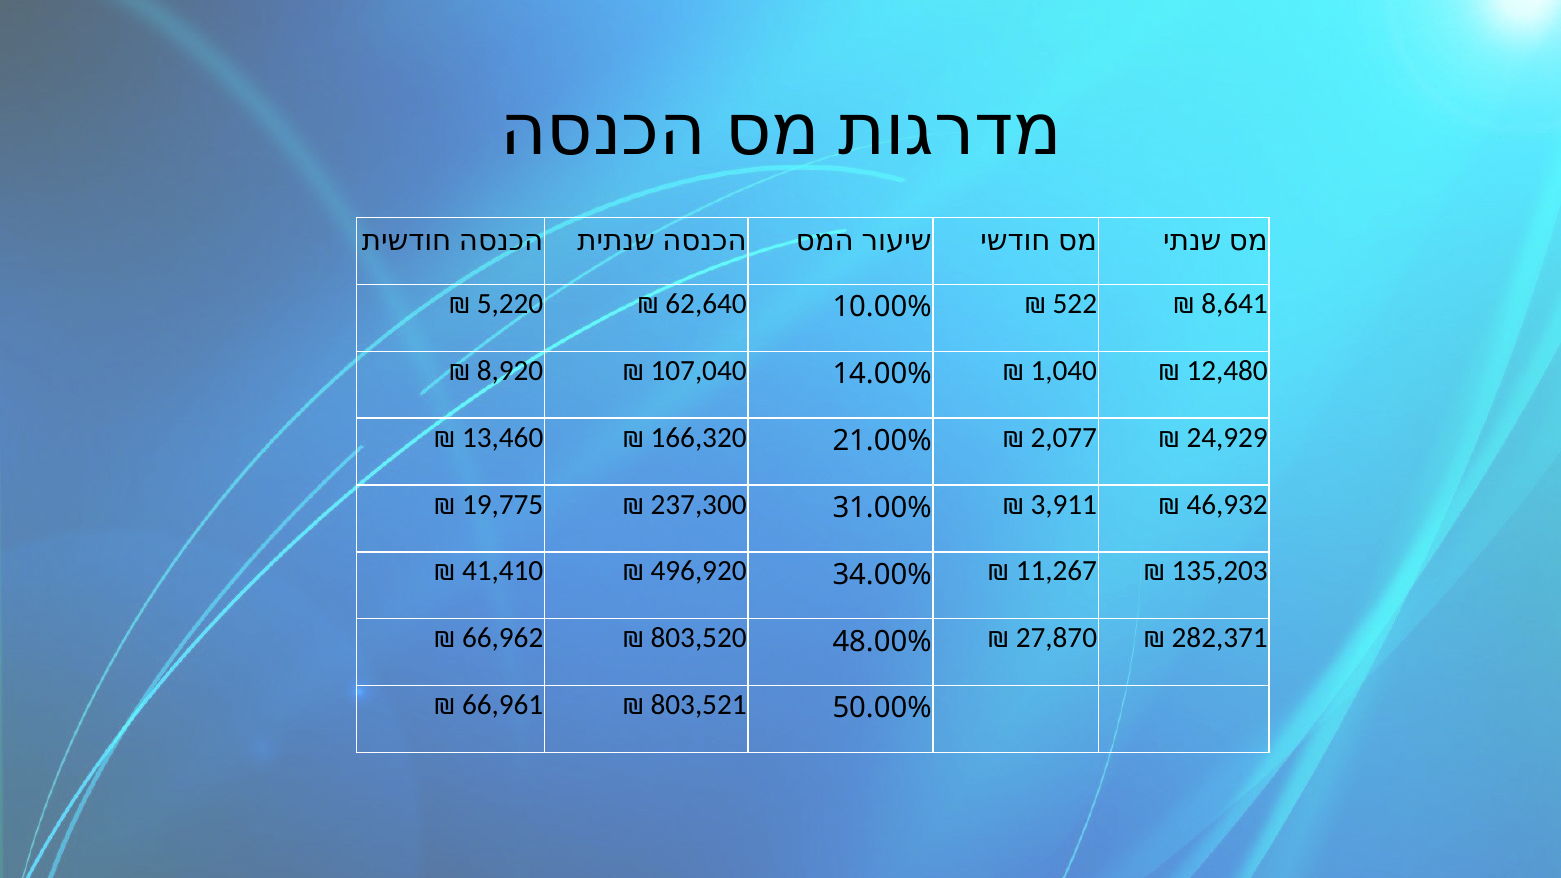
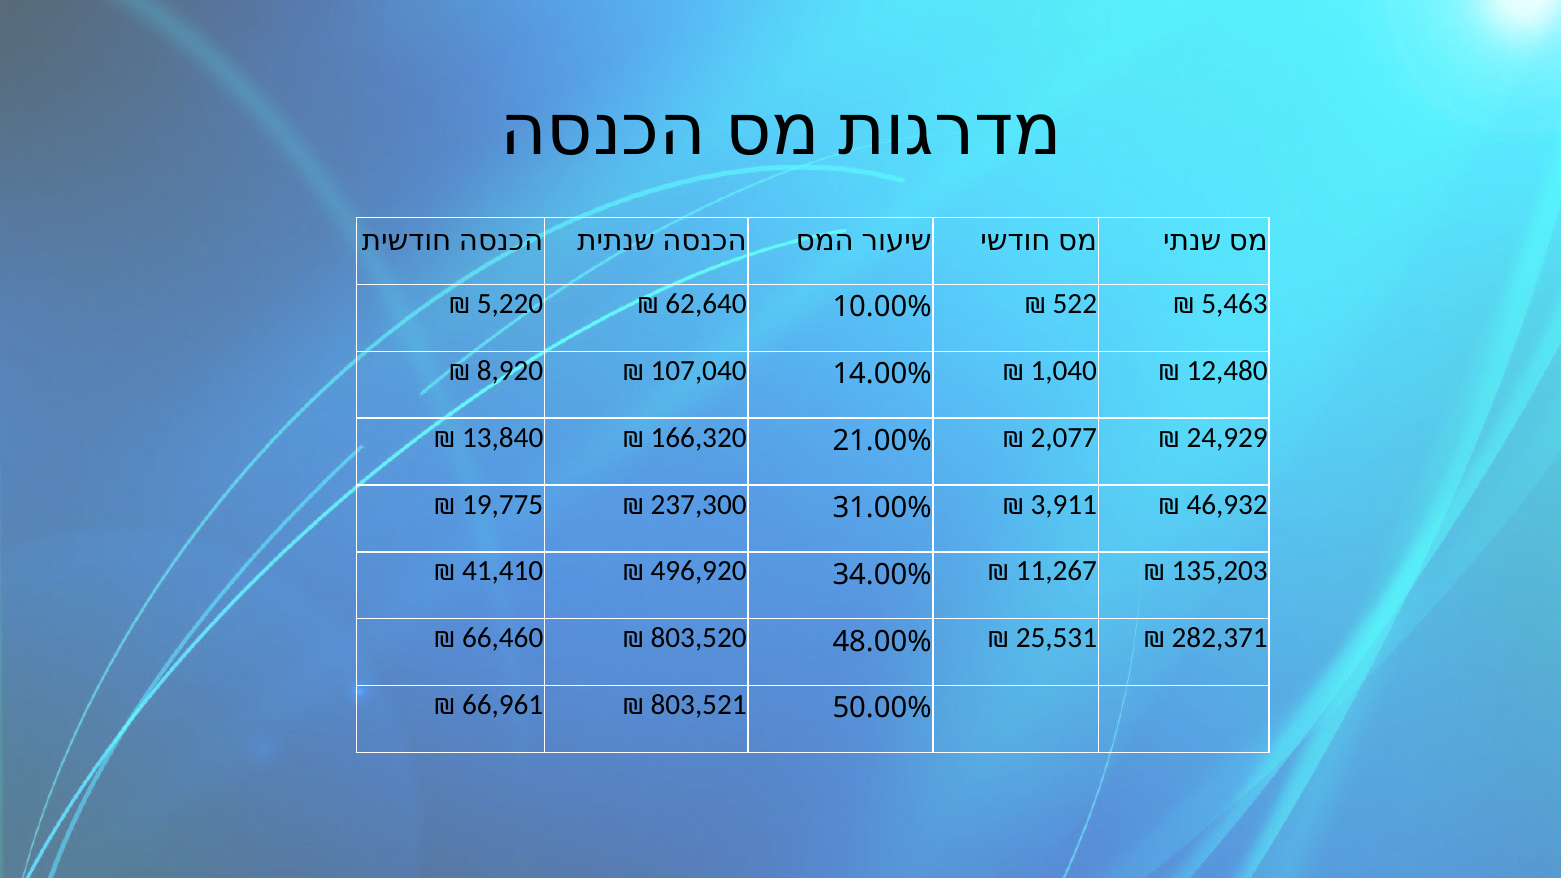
8,641: 8,641 -> 5,463 (1235, 304)
13,460: 13,460 -> 13,840 (503, 438)
66,962: 66,962 -> 66,460 (503, 638)
27,870: 27,870 -> 25,531 (1056, 638)
